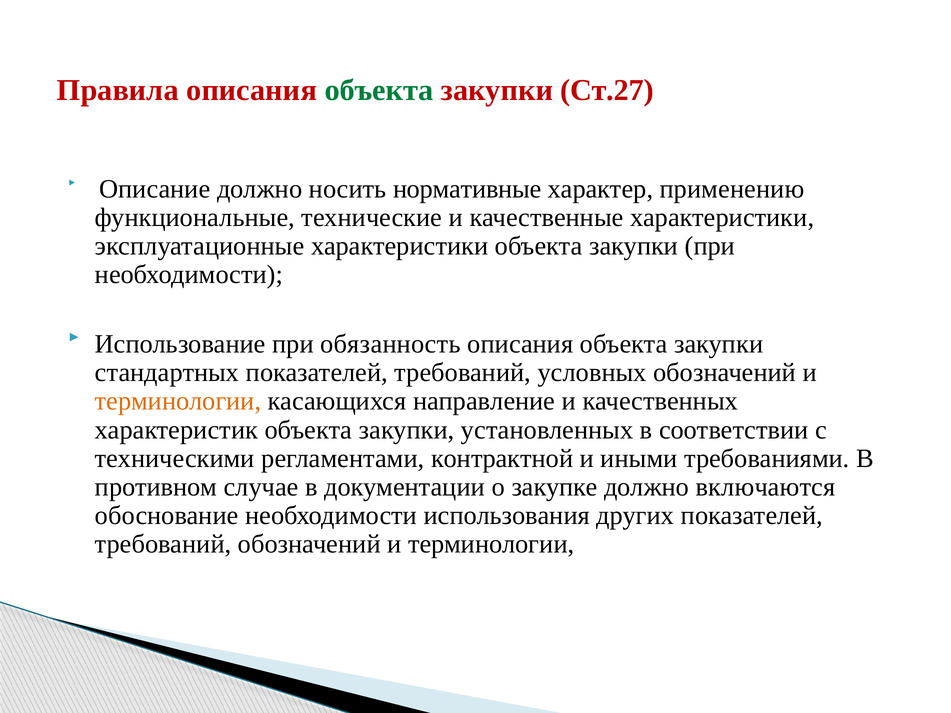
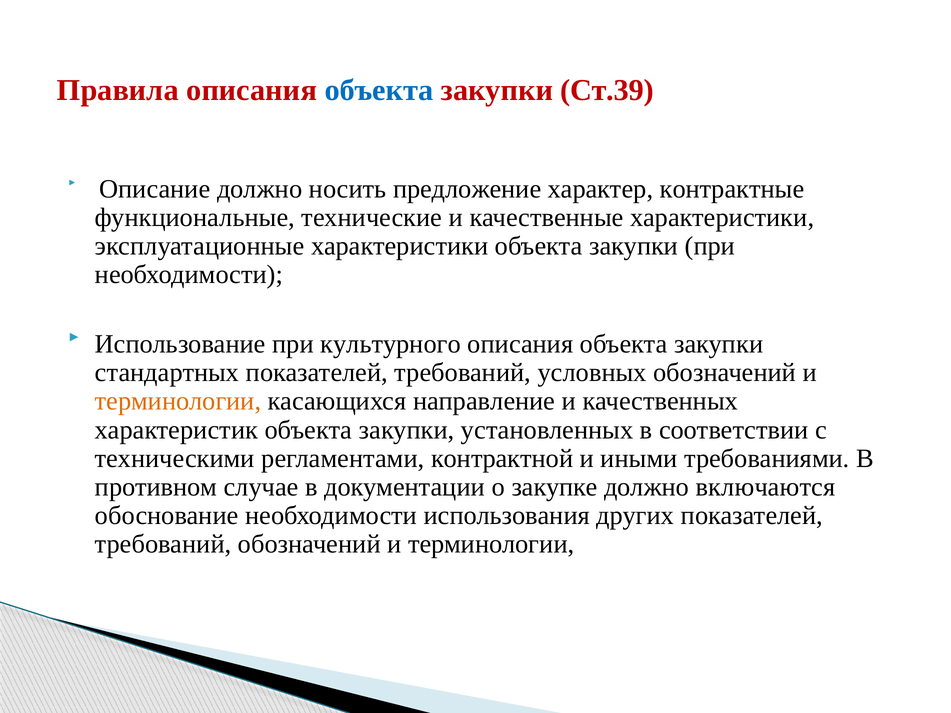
объекта colour: green -> blue (379, 90)
Ст.27: Ст.27 -> Ст.39 (607, 90)
нормативные: нормативные -> предложение (467, 189)
применению: применению -> контрактные (732, 189)
обязанность: обязанность -> культурного (391, 344)
